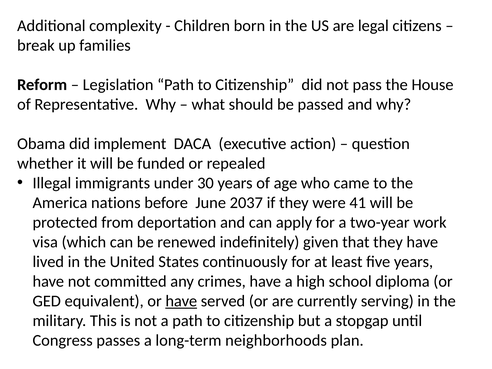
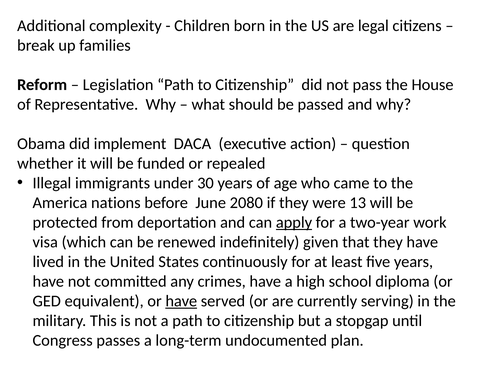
2037: 2037 -> 2080 (246, 203)
41: 41 -> 13 (358, 203)
apply underline: none -> present (294, 222)
neighborhoods: neighborhoods -> undocumented (276, 341)
